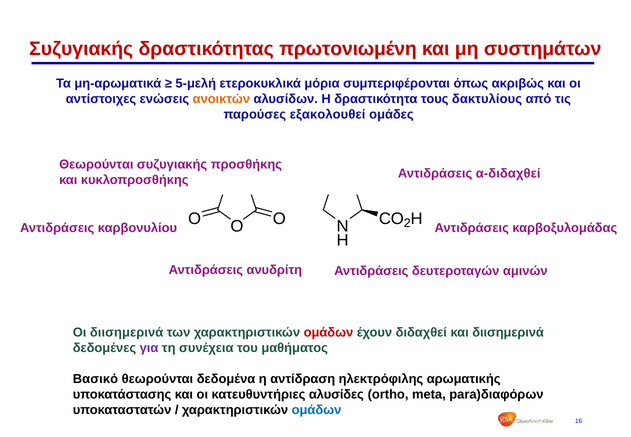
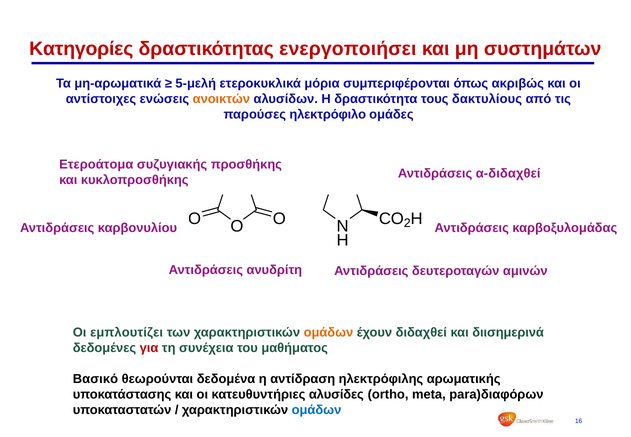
Συζυγιακής: Συζυγιακής -> Κατηγορίες (81, 49)
πρωτονιωμένη: πρωτονιωμένη -> ενεργοποιήσει (348, 49)
εξακολουθεί: εξακολουθεί -> ηλεκτρόφιλο (328, 115)
Θεωρούνται: Θεωρούνται -> Ετεροάτομα (96, 165)
Οι διισημερινά: διισημερινά -> εμπλουτίζει (127, 332)
ομάδων colour: red -> orange (328, 332)
για colour: purple -> red (149, 348)
